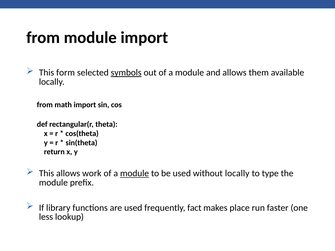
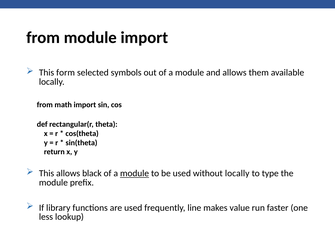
symbols underline: present -> none (126, 73)
work: work -> black (92, 174)
fact: fact -> line (194, 208)
place: place -> value (240, 208)
